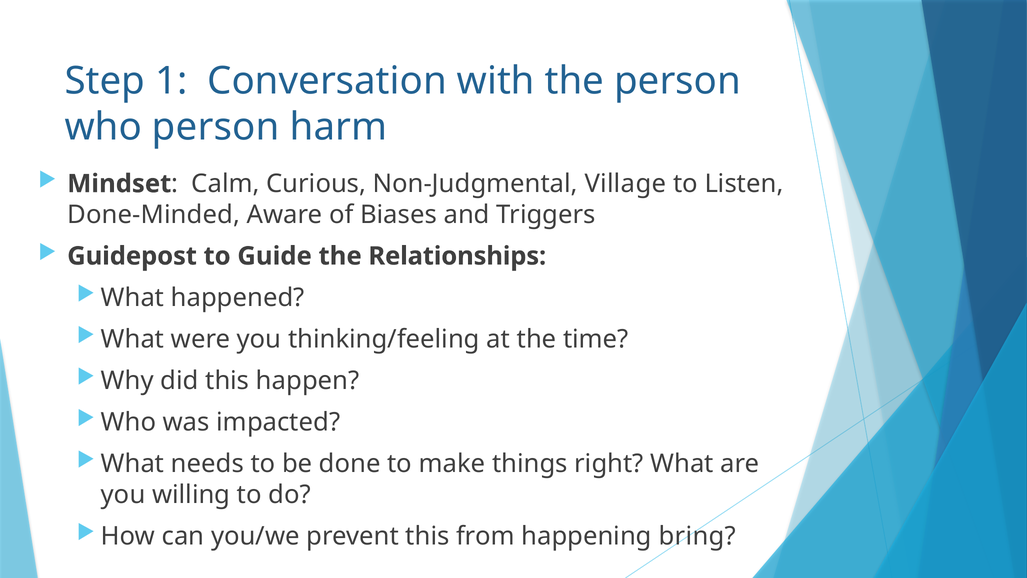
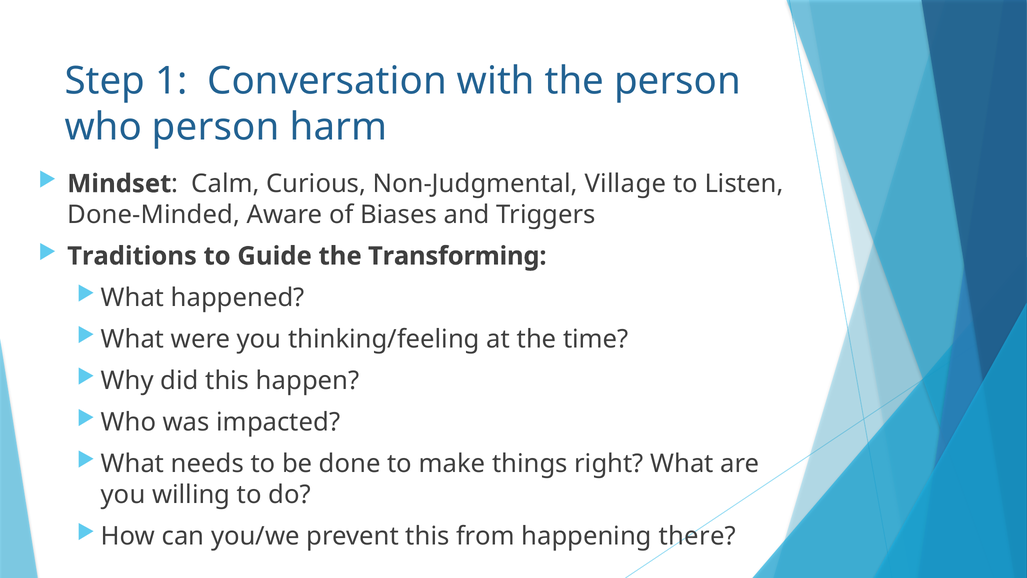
Guidepost: Guidepost -> Traditions (132, 256)
Relationships: Relationships -> Transforming (457, 256)
bring: bring -> there (697, 536)
